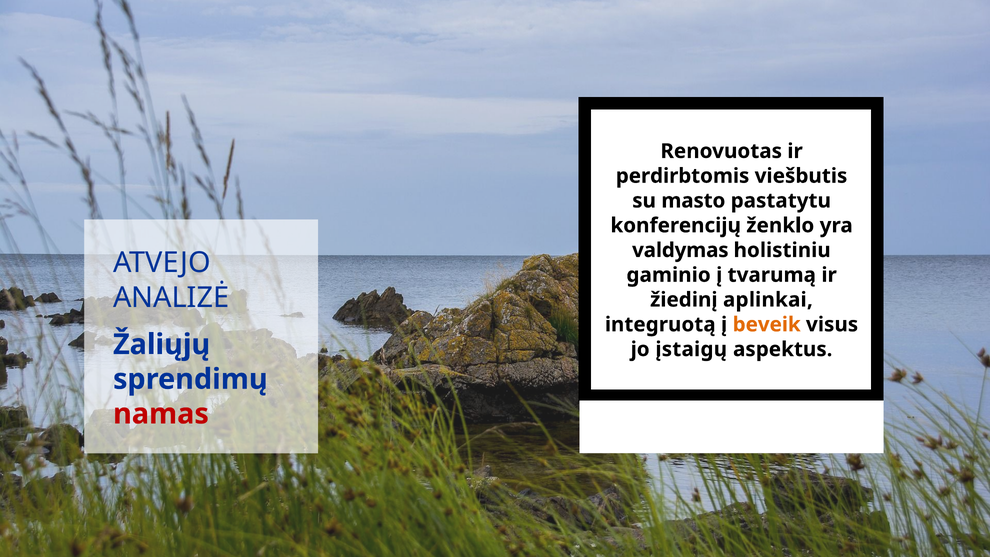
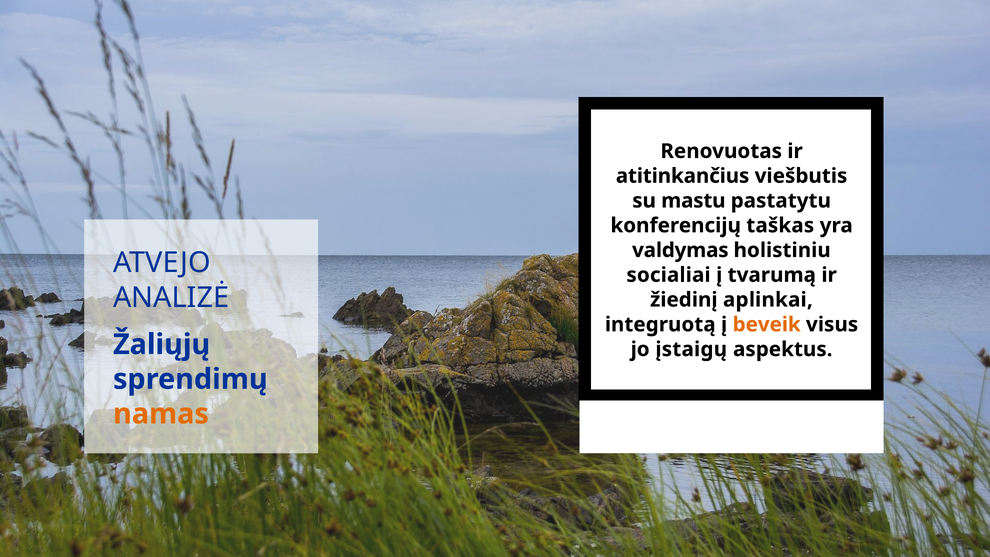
perdirbtomis: perdirbtomis -> atitinkančius (683, 176)
masto: masto -> mastu (693, 201)
ženklo: ženklo -> taškas (780, 225)
gaminio: gaminio -> socialiai (669, 275)
namas colour: red -> orange (161, 414)
